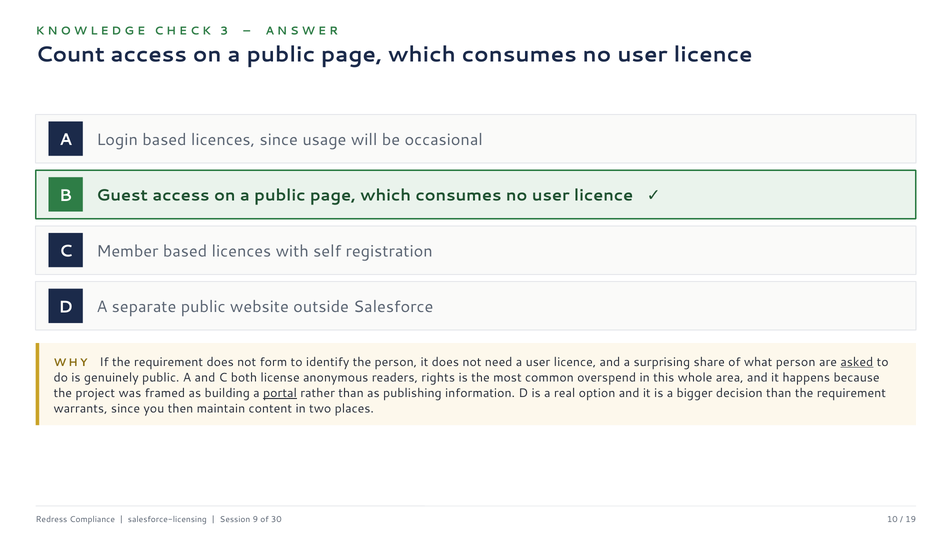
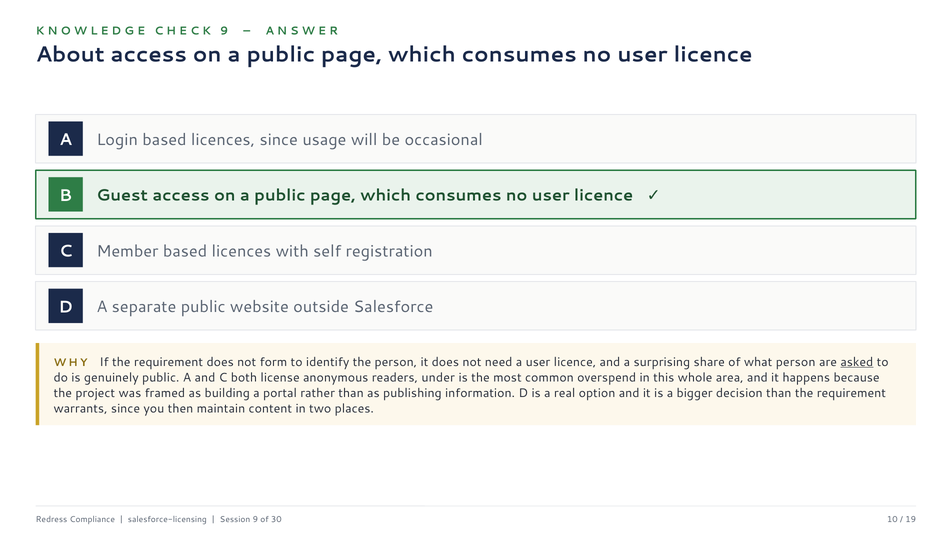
3: 3 -> 9 (224, 31)
Count: Count -> About (70, 55)
rights: rights -> under (438, 377)
portal underline: present -> none (280, 393)
